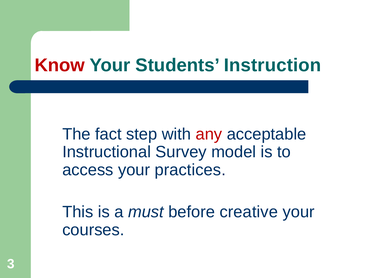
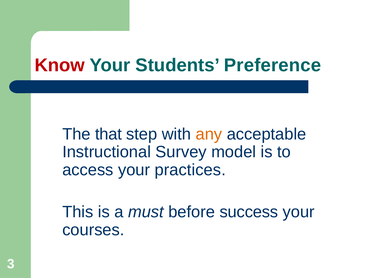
Instruction: Instruction -> Preference (273, 65)
fact: fact -> that (108, 134)
any colour: red -> orange (209, 134)
creative: creative -> success (249, 212)
